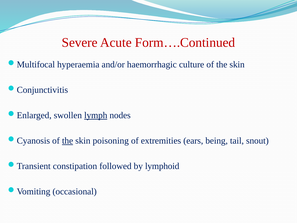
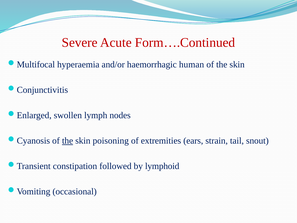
culture: culture -> human (192, 64)
lymph underline: present -> none (96, 115)
being: being -> strain (217, 141)
